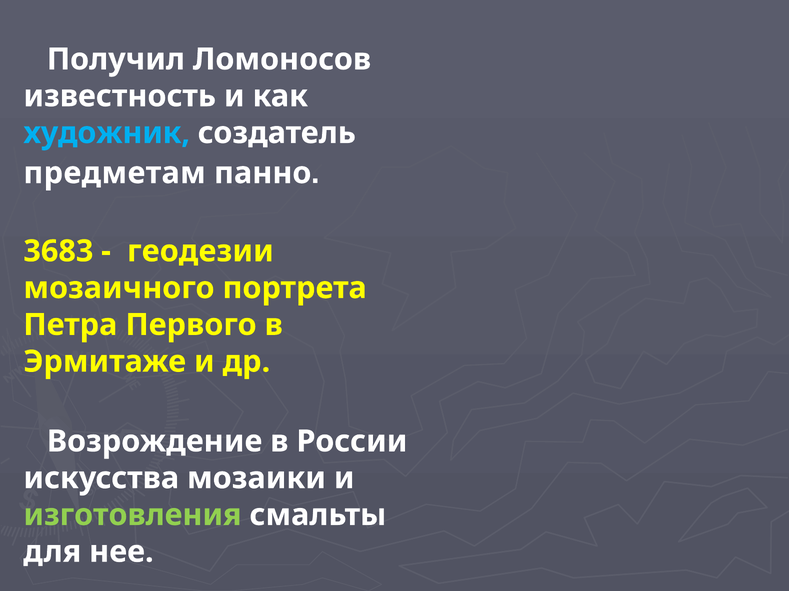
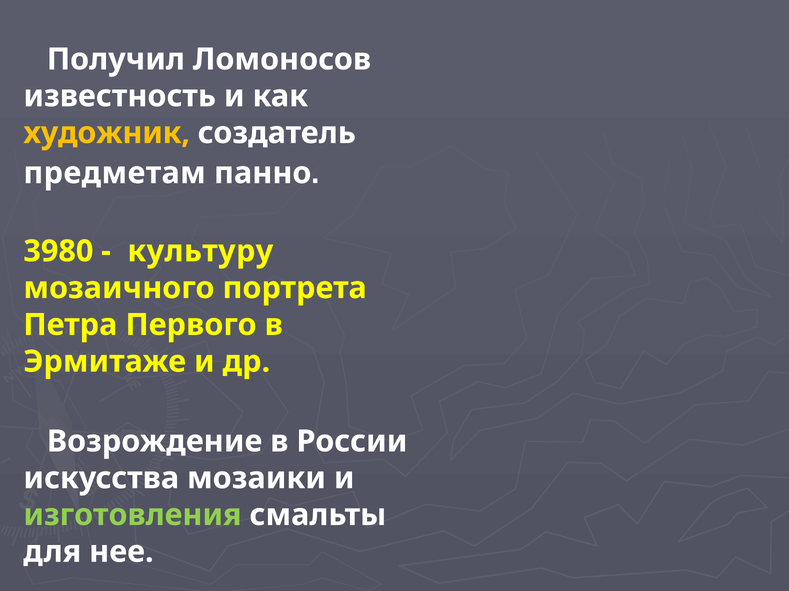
художник colour: light blue -> yellow (107, 133)
3683: 3683 -> 3980 (58, 252)
геодезии: геодезии -> культуру (200, 252)
